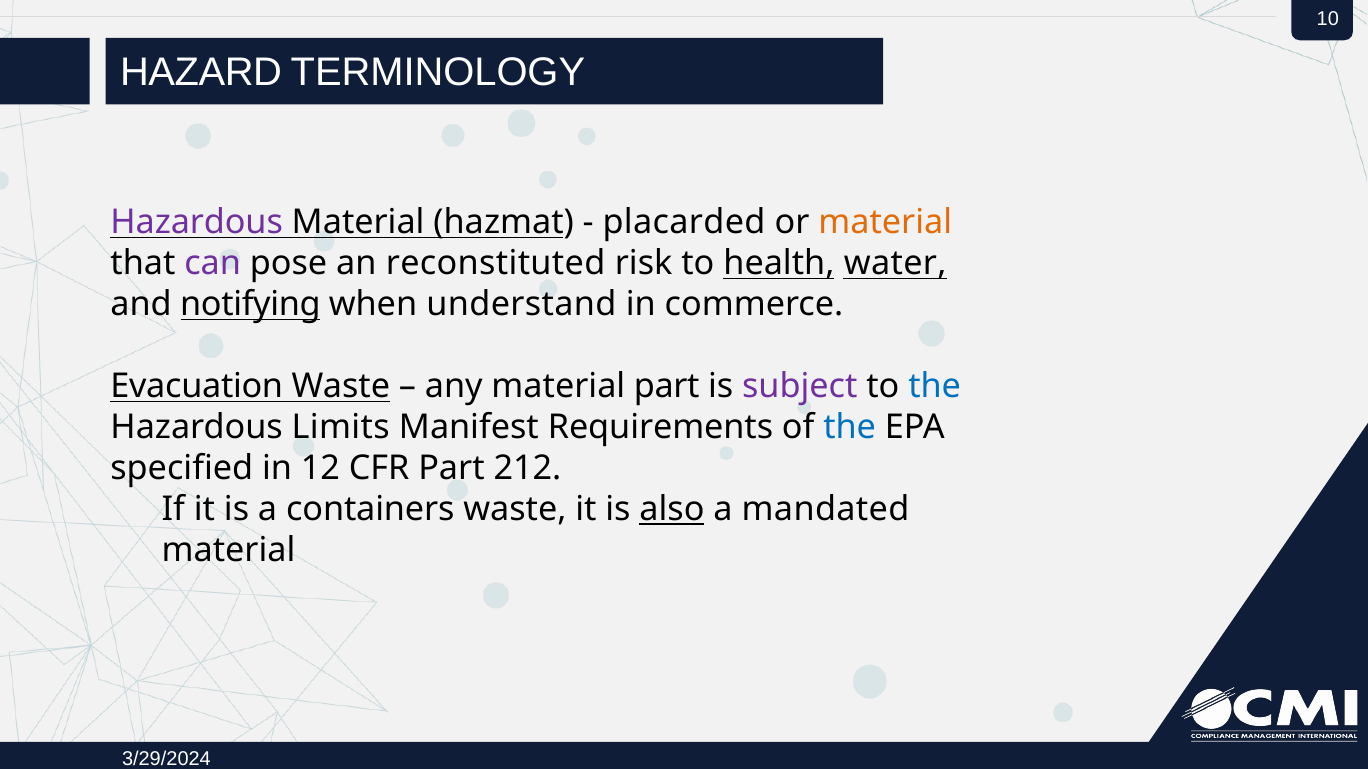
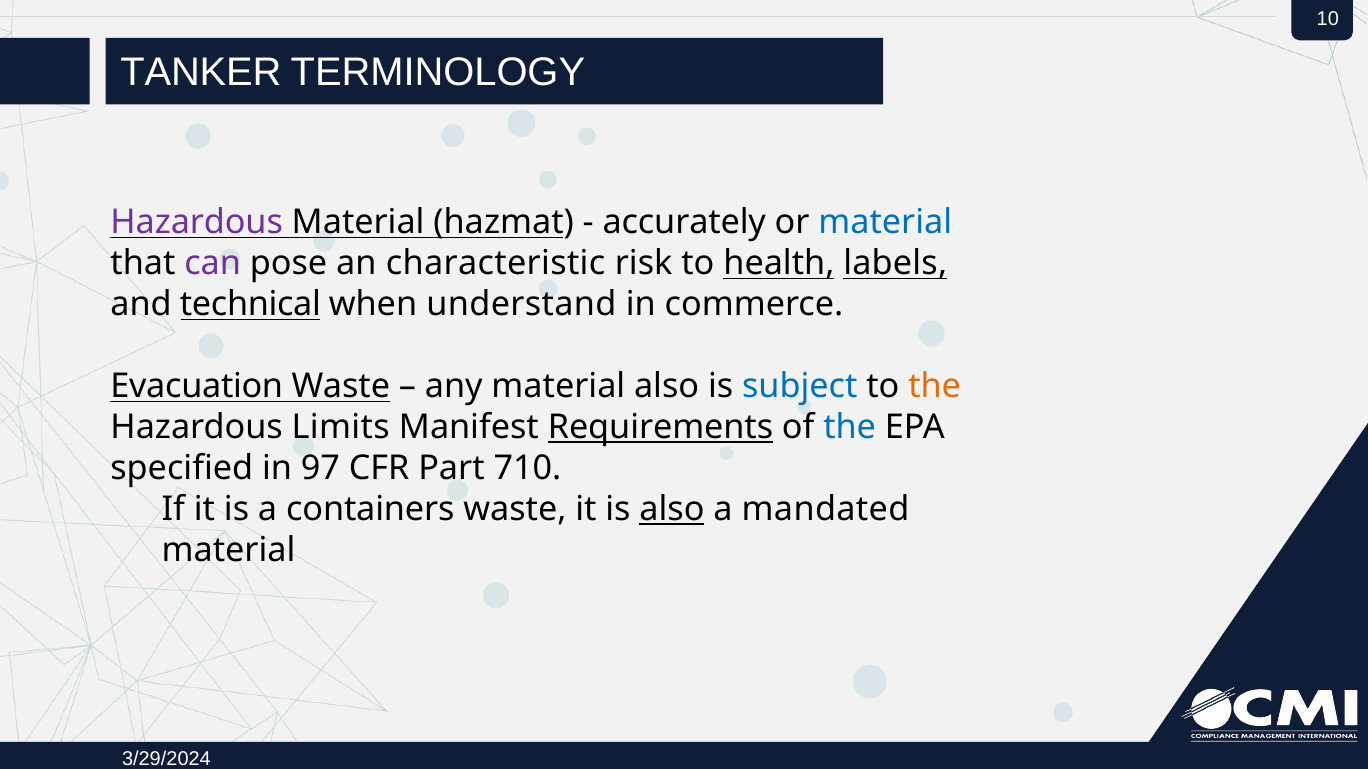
HAZARD: HAZARD -> TANKER (201, 73)
placarded: placarded -> accurately (684, 222)
material colour: orange -> blue (885, 222)
reconstituted: reconstituted -> characteristic (496, 263)
water: water -> labels (895, 263)
notifying: notifying -> technical (250, 304)
material part: part -> also (667, 386)
subject colour: purple -> blue (800, 386)
the colour: blue -> orange (935, 386)
Requirements underline: none -> present (660, 427)
12: 12 -> 97 (320, 468)
212: 212 -> 710 (527, 468)
